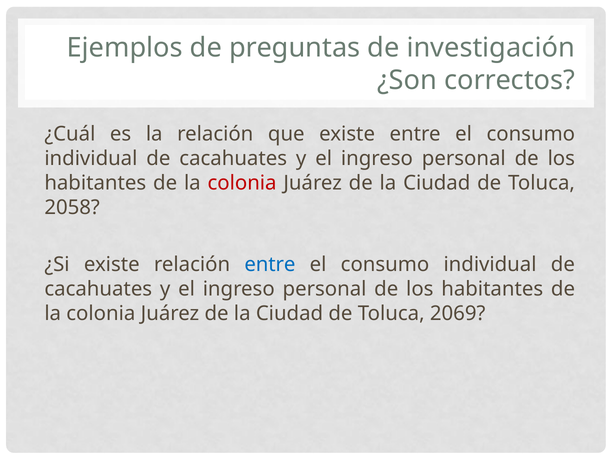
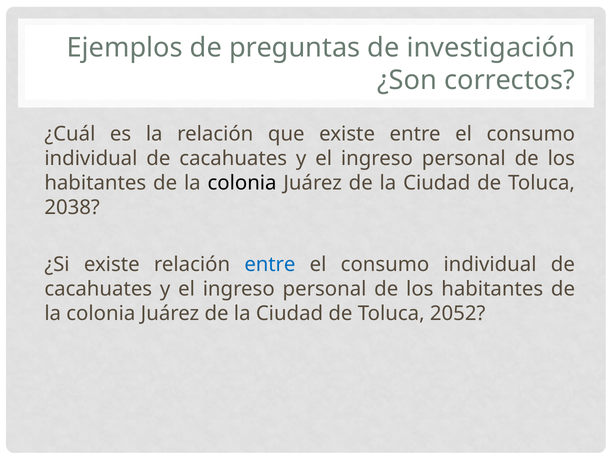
colonia colour: red -> black (242, 183)
2058: 2058 -> 2038 (72, 207)
2069: 2069 -> 2052 (458, 314)
